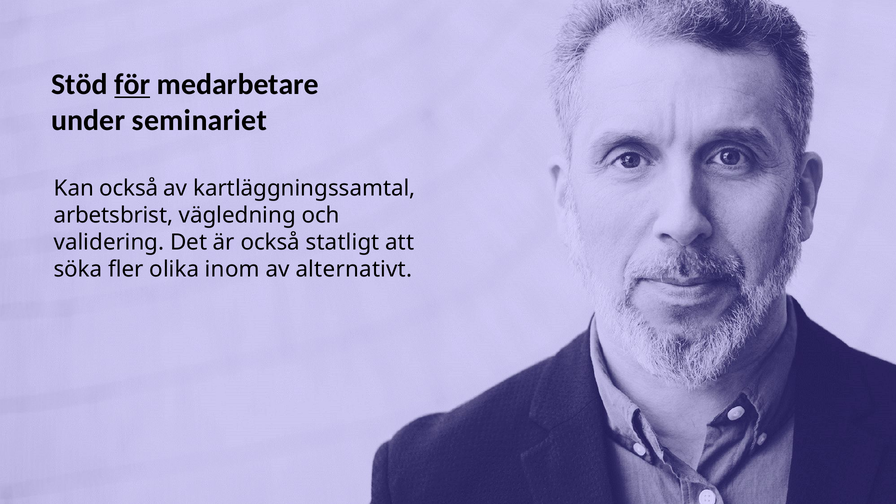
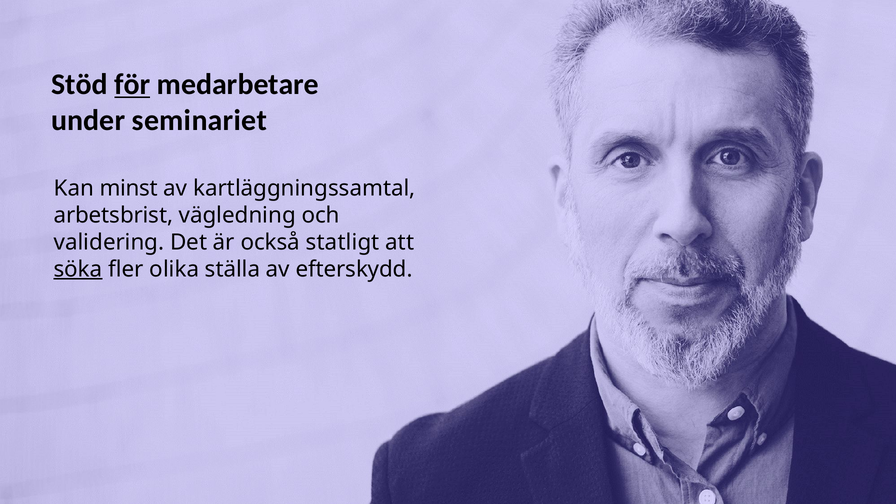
Kan också: också -> minst (129, 189)
söka underline: none -> present (78, 269)
inom: inom -> ställa (233, 269)
alternativt: alternativt -> efterskydd (354, 269)
